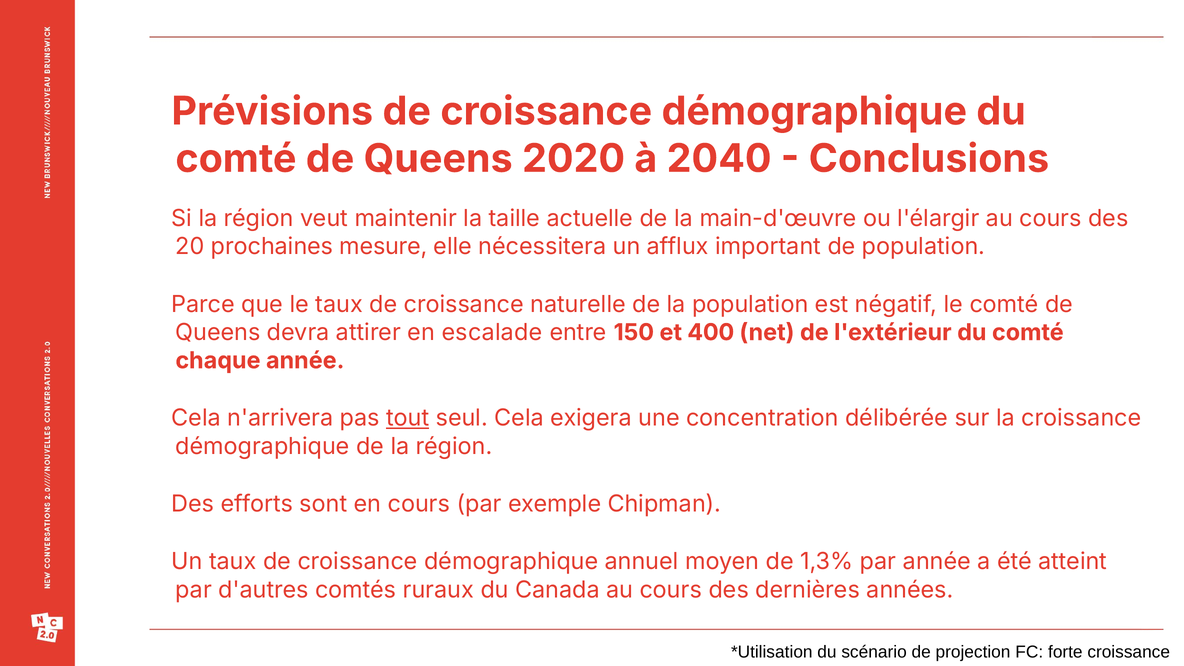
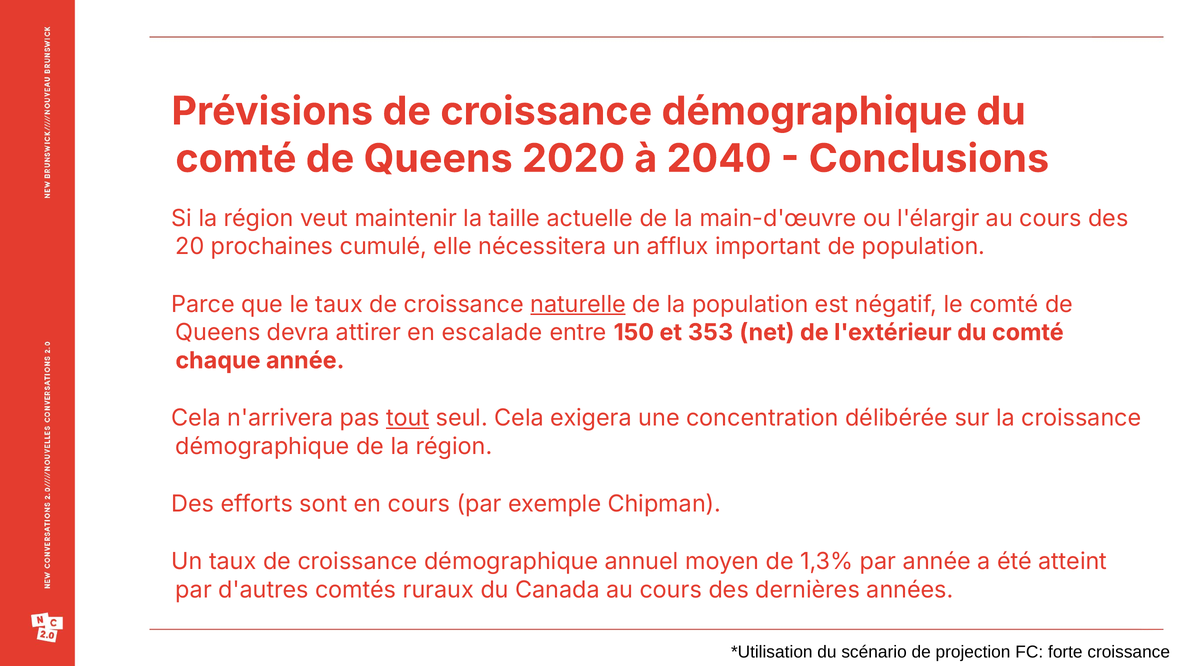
mesure: mesure -> cumulé (383, 247)
naturelle underline: none -> present (578, 304)
400: 400 -> 353 (711, 332)
